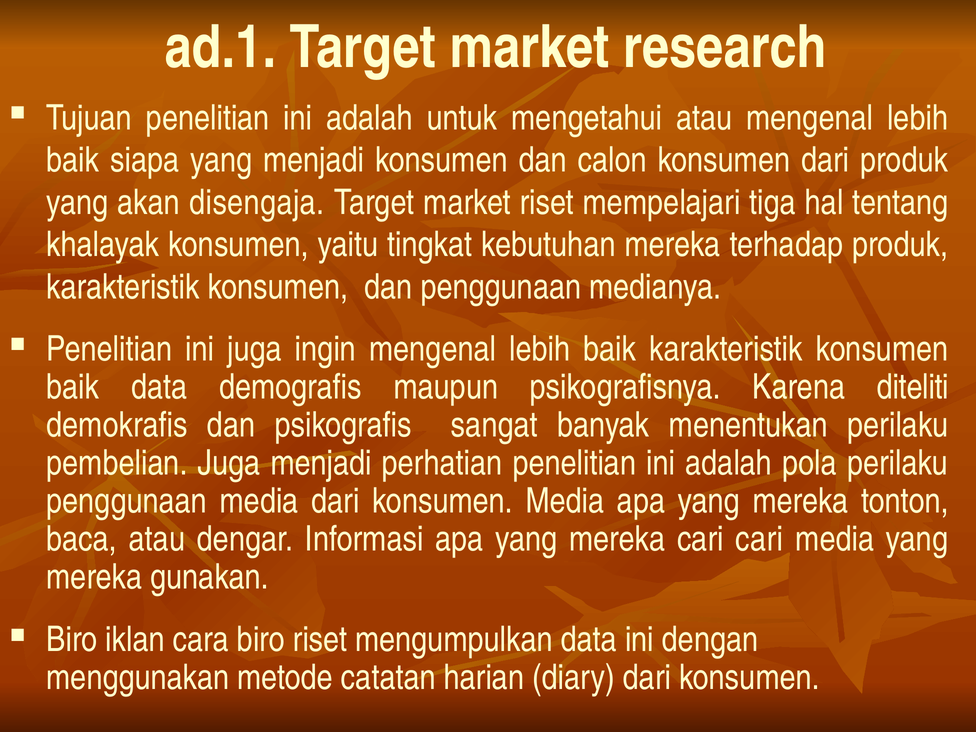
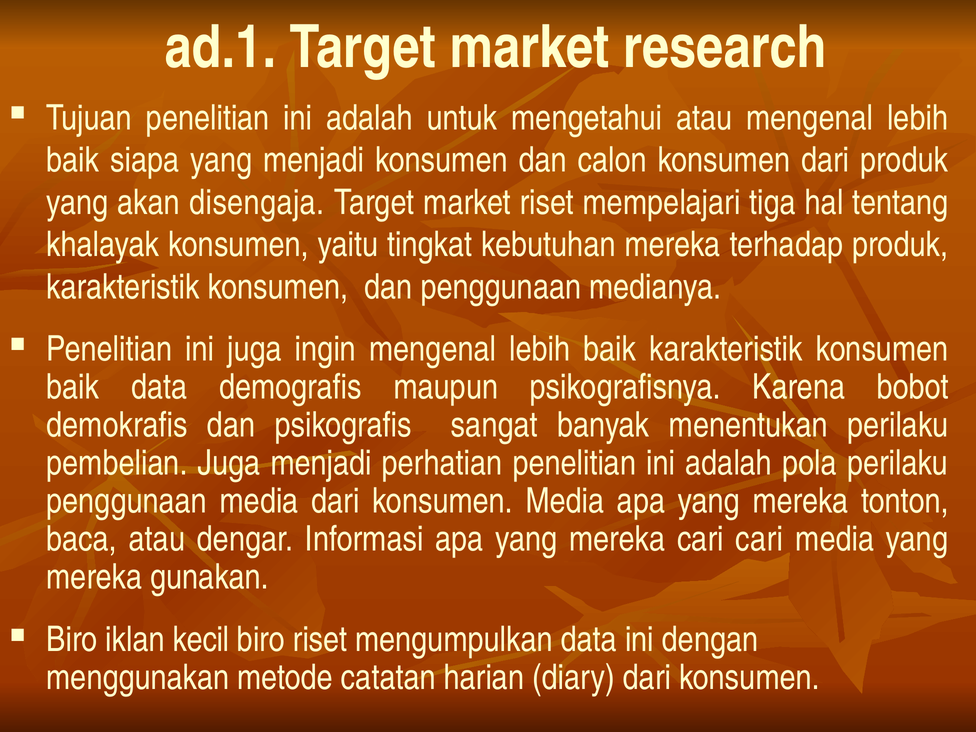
diteliti: diteliti -> bobot (913, 387)
cara: cara -> kecil (201, 640)
